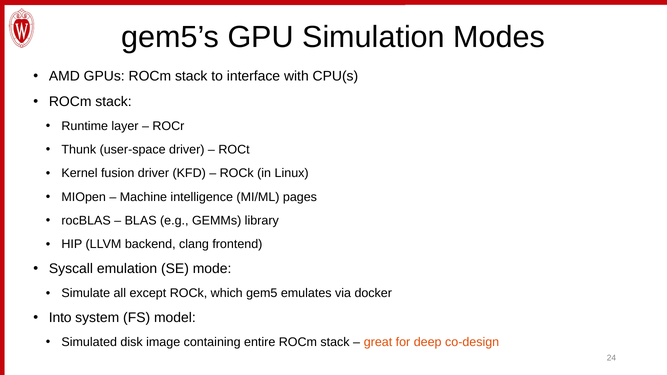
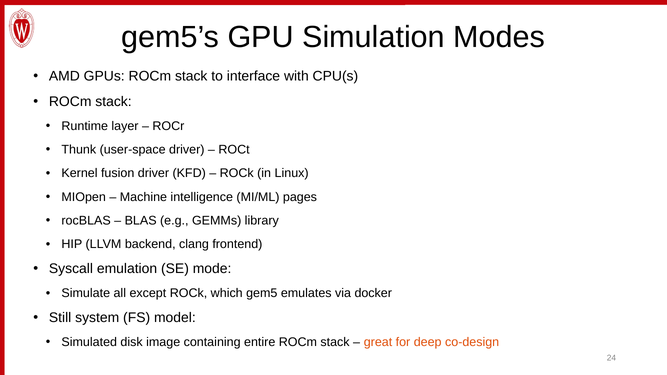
Into: Into -> Still (60, 318)
